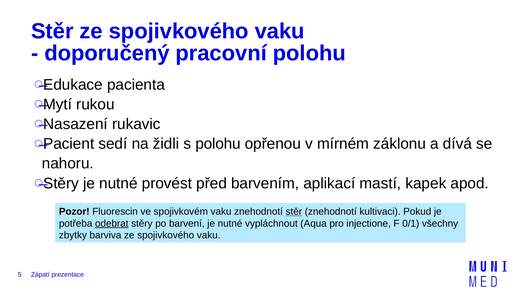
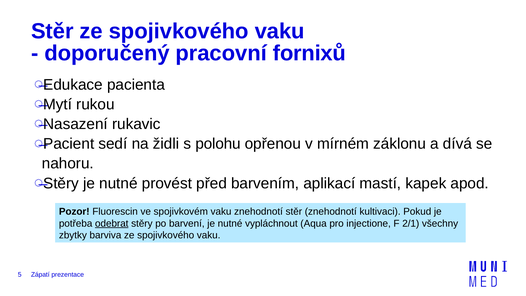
pracovní polohu: polohu -> fornixů (309, 53)
stěr underline: present -> none (294, 211)
0/1: 0/1 -> 2/1 (411, 223)
